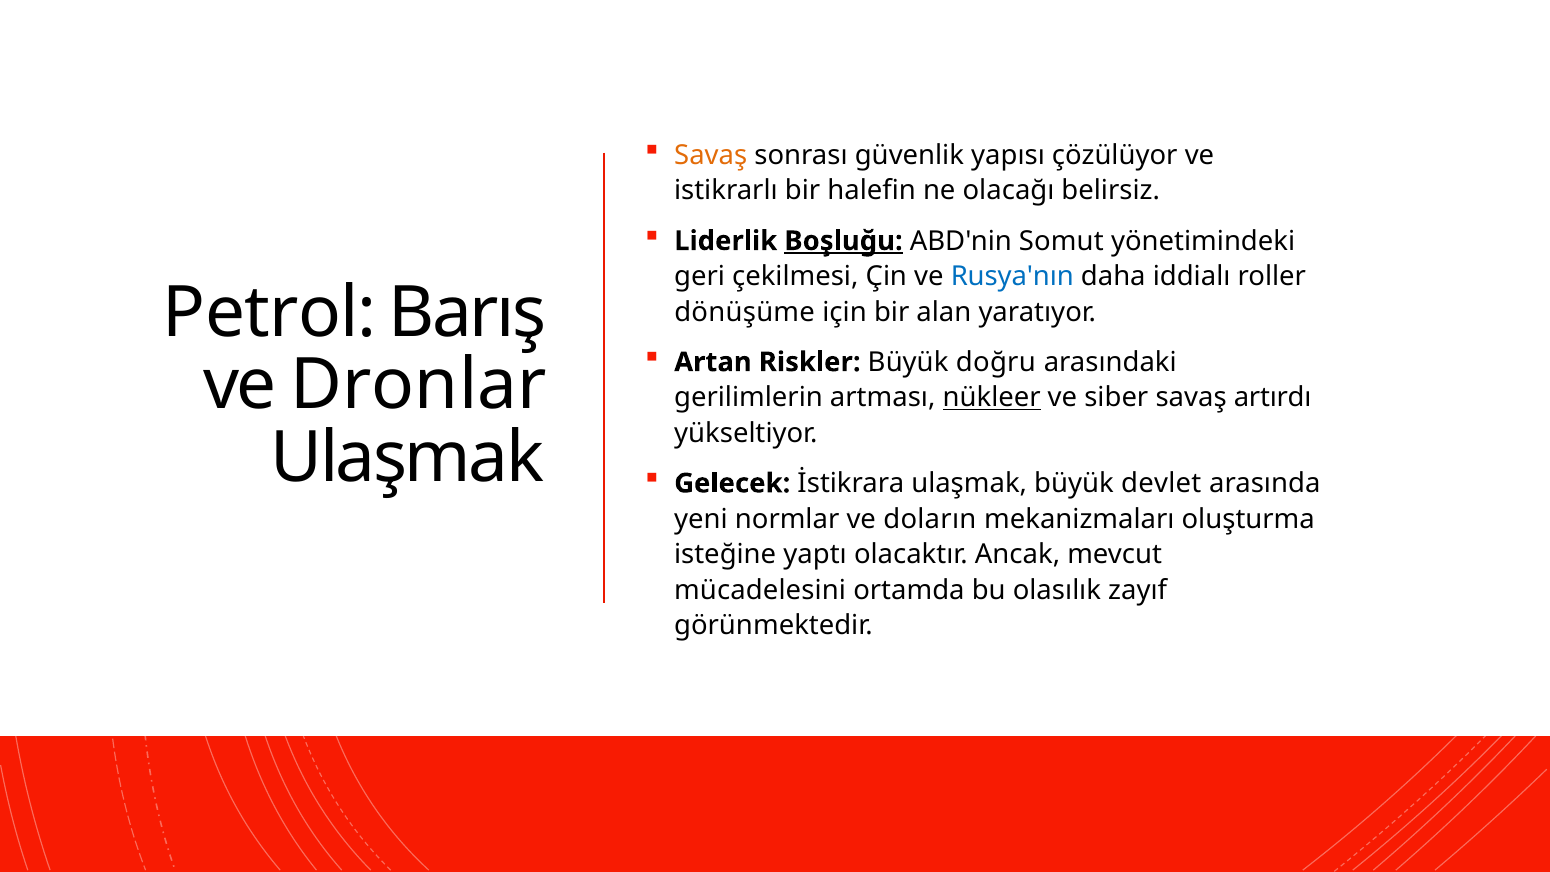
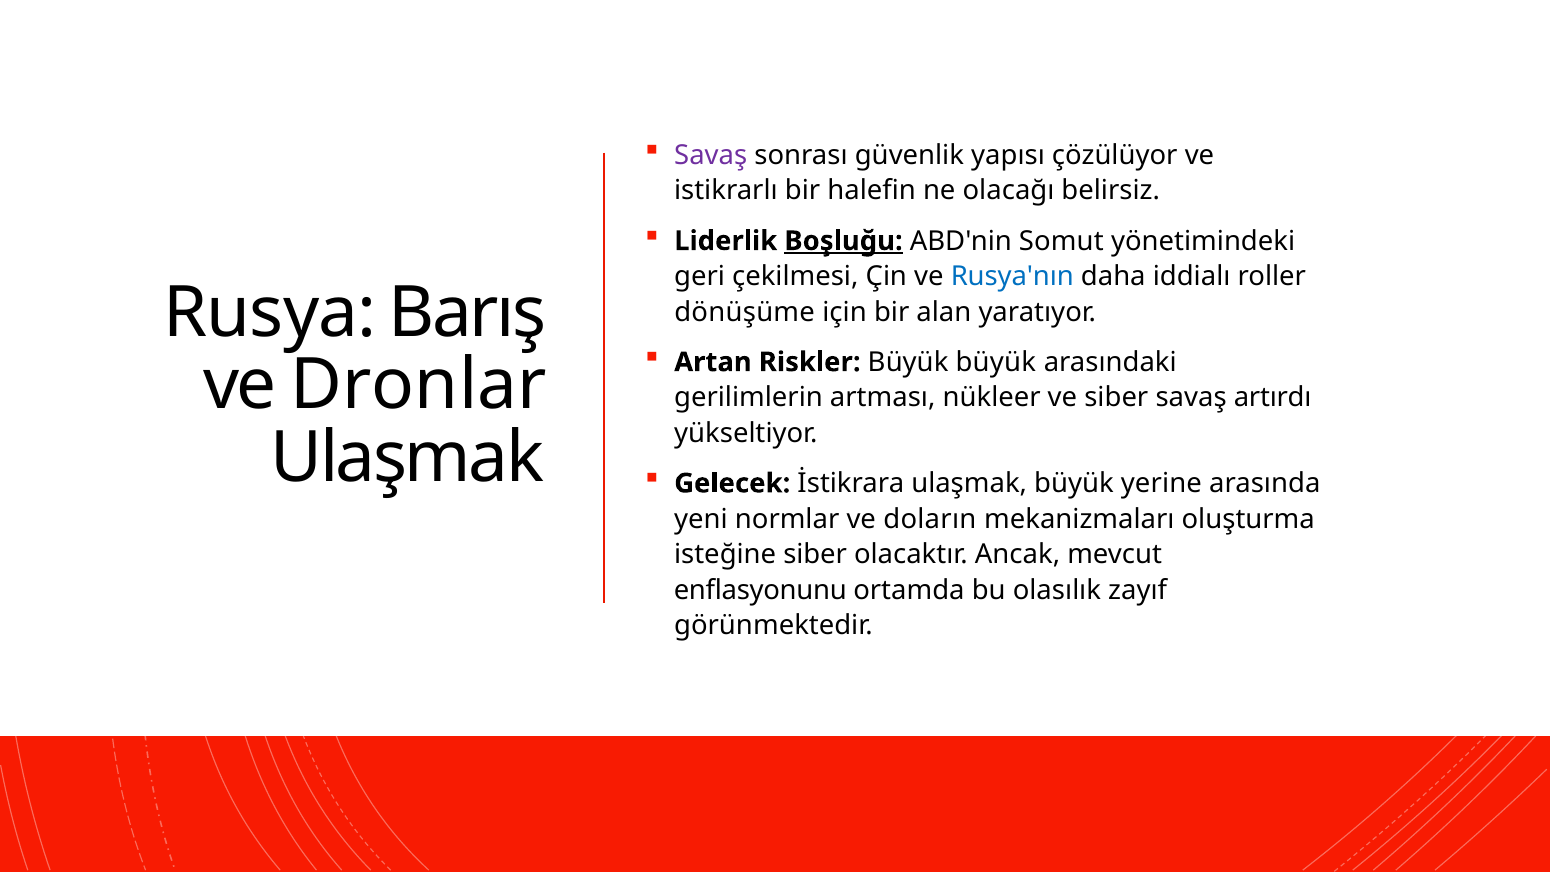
Savaş colour: orange -> purple (711, 155)
Petrol: Petrol -> Rusya (270, 313)
Büyük doğru: doğru -> büyük (996, 362)
nükleer underline: present -> none (992, 398)
devlet: devlet -> yerine (1161, 483)
isteğine yaptı: yaptı -> siber (815, 554)
mücadelesini: mücadelesini -> enflasyonunu (760, 590)
